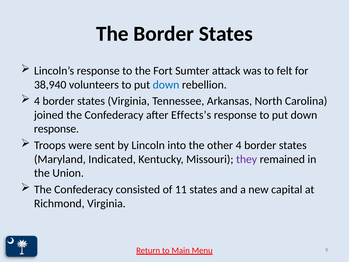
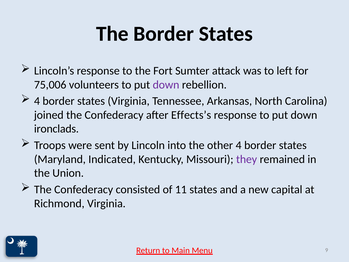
felt: felt -> left (284, 71)
38,940: 38,940 -> 75,006 (50, 85)
down colour: blue -> purple (166, 85)
response: response -> ironclads (56, 129)
